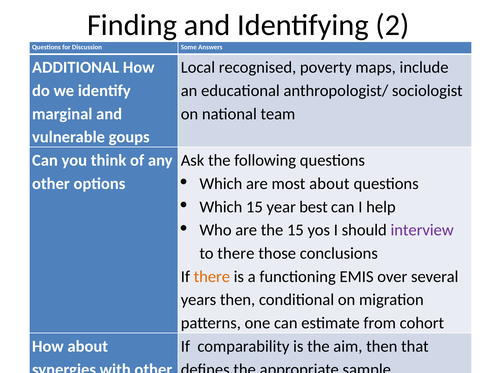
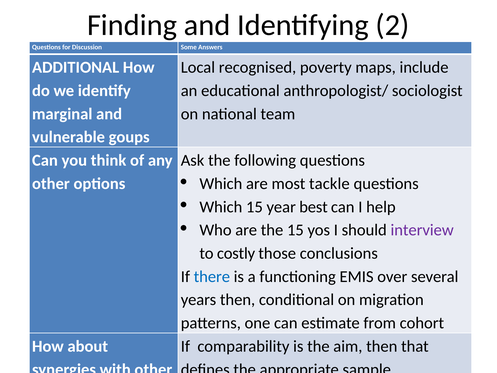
most about: about -> tackle (329, 184)
to there: there -> costly (236, 253)
there colour: orange -> blue (212, 276)
